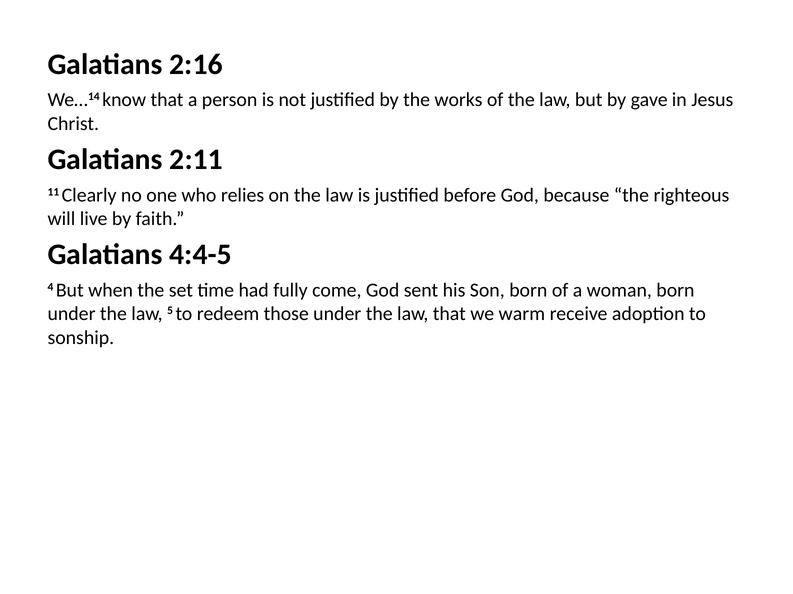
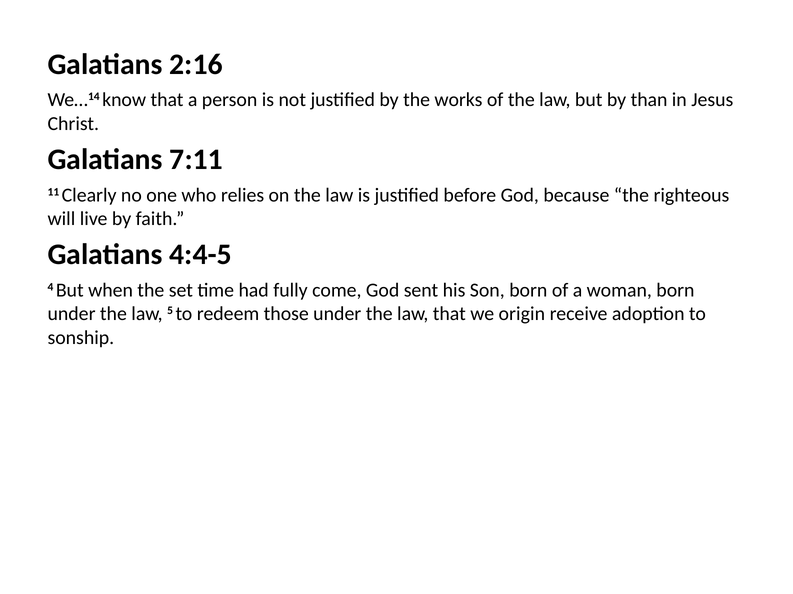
gave: gave -> than (649, 100)
2:11: 2:11 -> 7:11 (196, 160)
warm: warm -> origin (522, 314)
